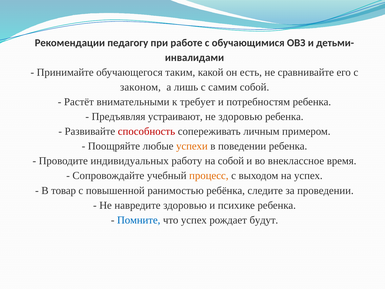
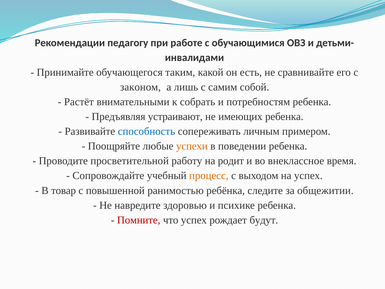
требует: требует -> собрать (198, 102)
не здоровью: здоровью -> имеющих (240, 117)
способность colour: red -> blue (146, 131)
индивидуальных: индивидуальных -> просветительной (130, 161)
на собой: собой -> родит (231, 161)
проведении: проведении -> общежитии (325, 190)
Помните colour: blue -> red (139, 220)
